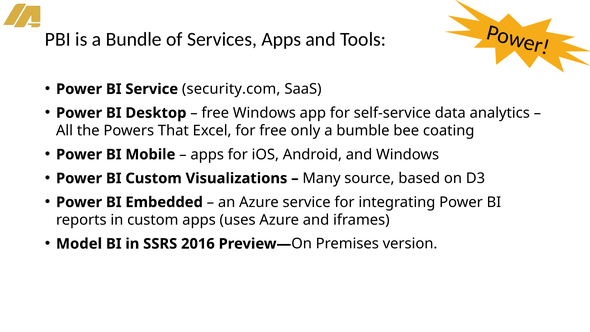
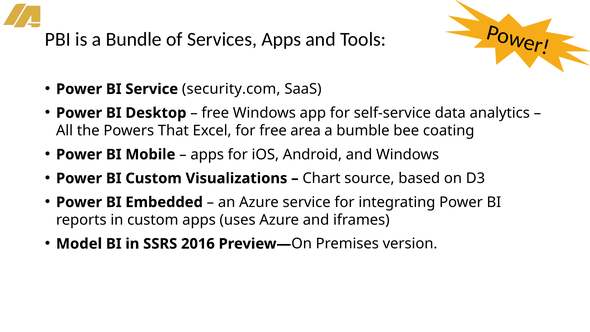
only: only -> area (306, 131)
Many: Many -> Chart (321, 178)
